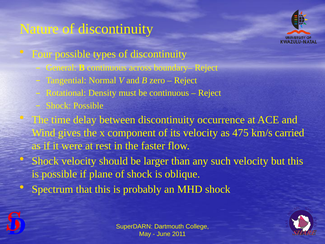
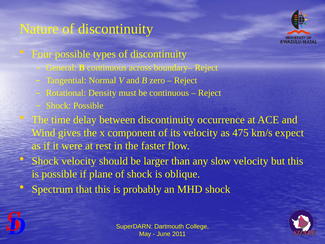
carried: carried -> expect (289, 133)
such: such -> slow (221, 161)
